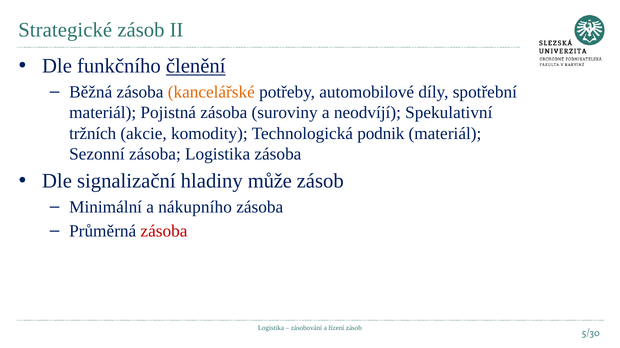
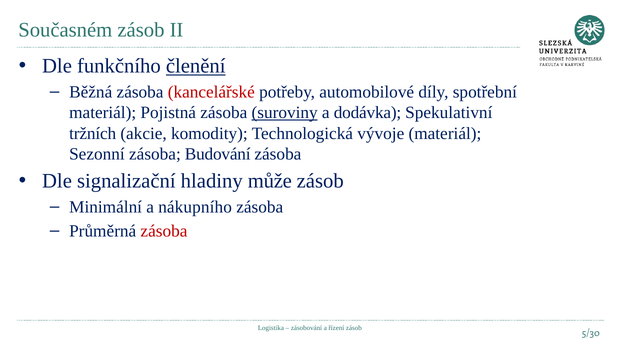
Strategické: Strategické -> Současném (65, 30)
kancelářské colour: orange -> red (211, 92)
suroviny underline: none -> present (285, 113)
neodvíjí: neodvíjí -> dodávka (368, 113)
podnik: podnik -> vývoje (381, 134)
zásoba Logistika: Logistika -> Budování (218, 154)
